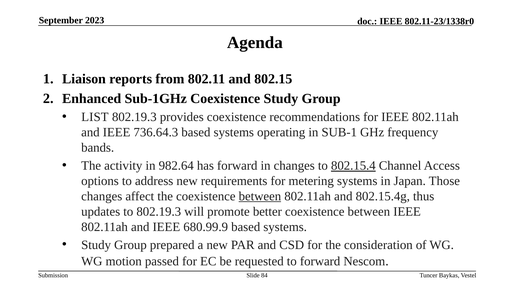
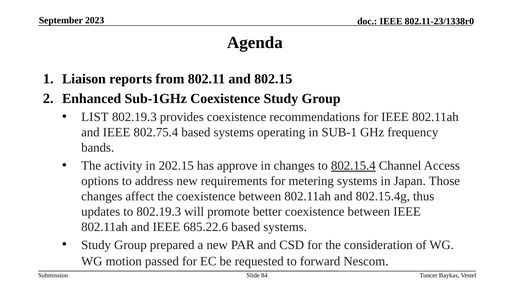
736.64.3: 736.64.3 -> 802.75.4 (156, 132)
982.64: 982.64 -> 202.15 (176, 166)
has forward: forward -> approve (237, 166)
between underline: present -> none (260, 196)
680.99.9: 680.99.9 -> 685.22.6 (206, 227)
